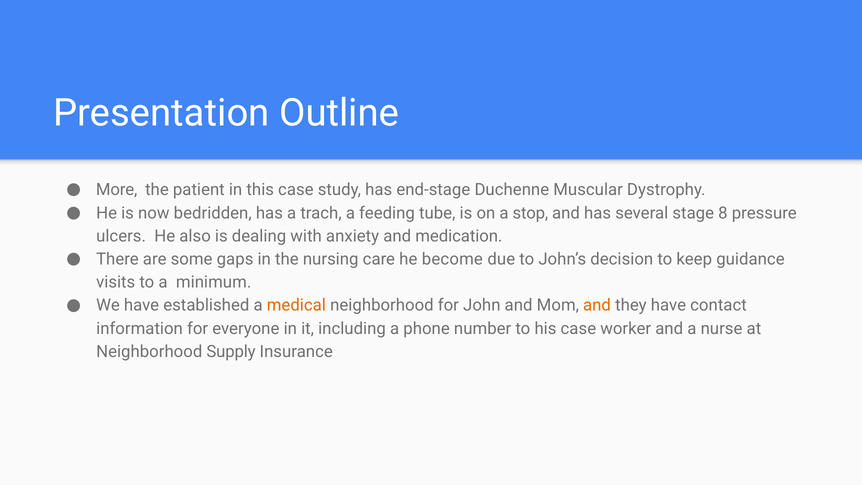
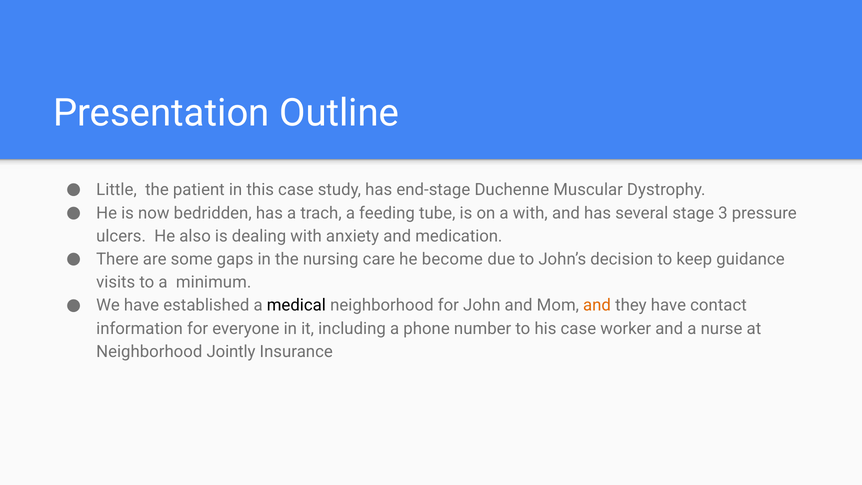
More: More -> Little (117, 190)
a stop: stop -> with (530, 213)
8: 8 -> 3 (723, 213)
medical colour: orange -> black (296, 305)
Supply: Supply -> Jointly (231, 352)
